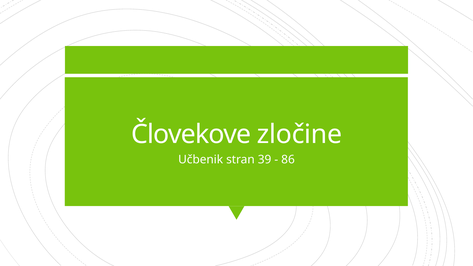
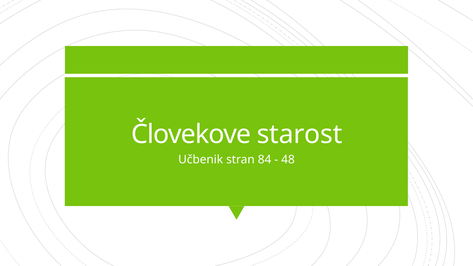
zločine: zločine -> starost (300, 134)
39: 39 -> 84 (265, 159)
86: 86 -> 48 (288, 159)
